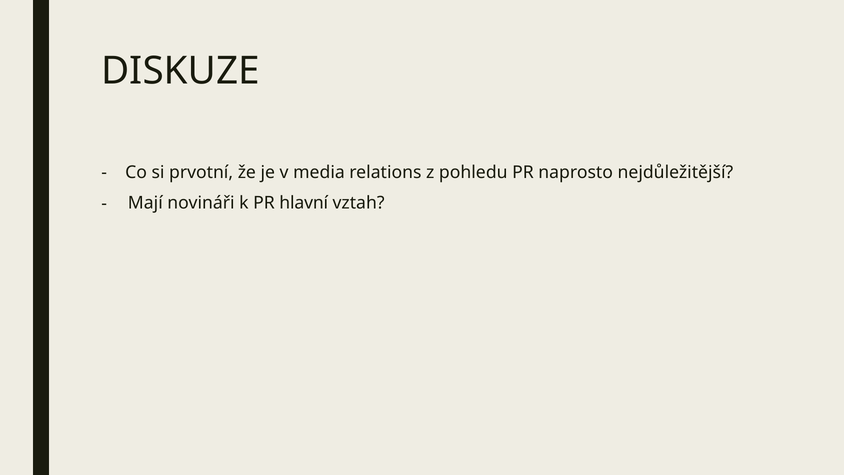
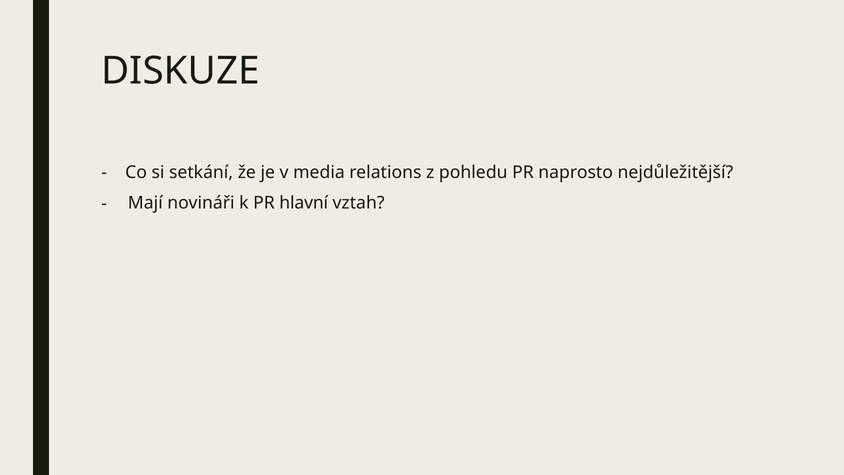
prvotní: prvotní -> setkání (201, 173)
